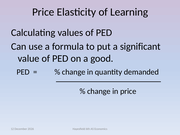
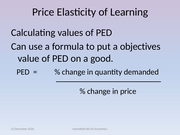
significant: significant -> objectives (140, 47)
